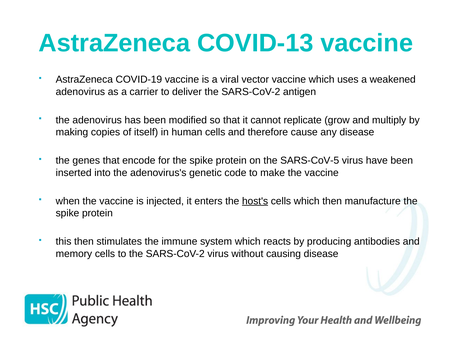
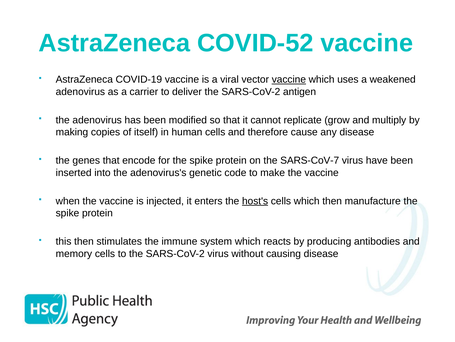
COVID-13: COVID-13 -> COVID-52 (255, 43)
vaccine underline: none -> present (289, 79)
SARS-CoV-5: SARS-CoV-5 -> SARS-CoV-7 (310, 160)
